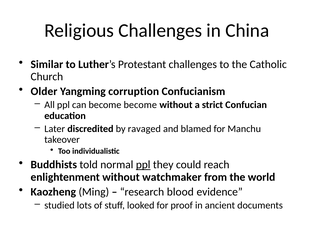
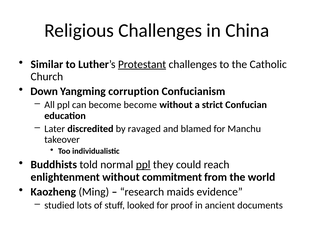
Protestant underline: none -> present (142, 64)
Older: Older -> Down (44, 91)
watchmaker: watchmaker -> commitment (172, 177)
blood: blood -> maids (180, 191)
